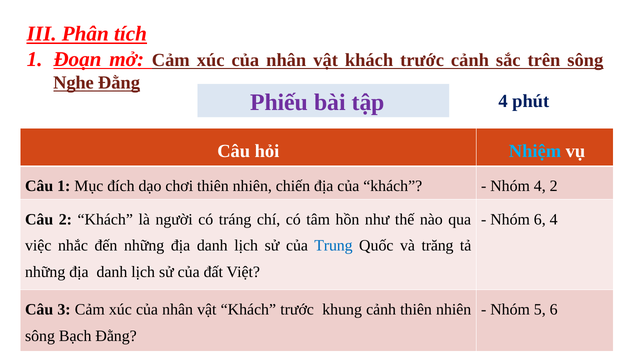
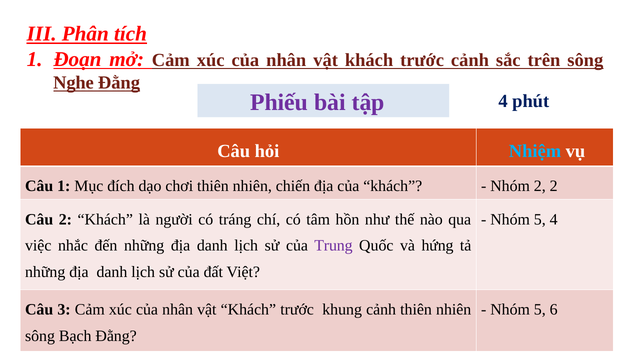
Nhóm 4: 4 -> 2 (540, 187)
6: 6 -> 5 (540, 220)
Trung colour: blue -> purple (333, 246)
trăng: trăng -> hứng (438, 246)
